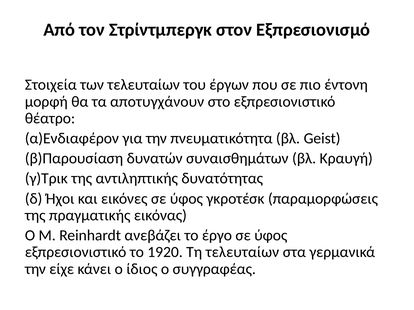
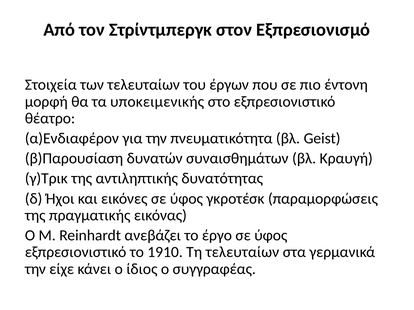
αποτυγχάνουν: αποτυγχάνουν -> υποκειμενικής (157, 102)
1920: 1920 -> 1910 (165, 253)
